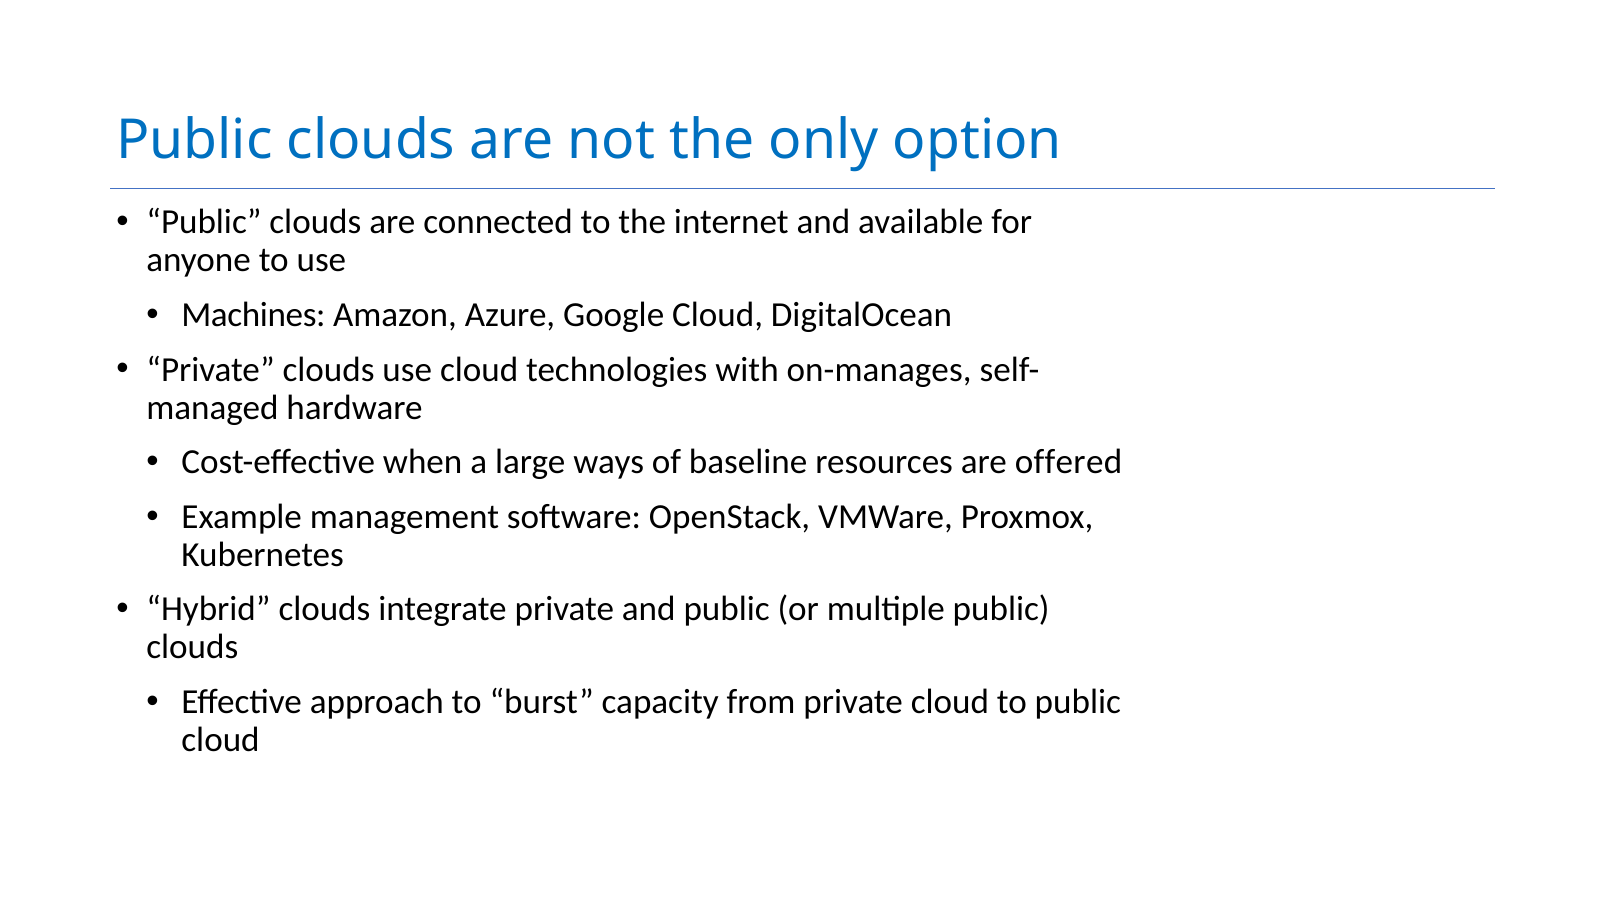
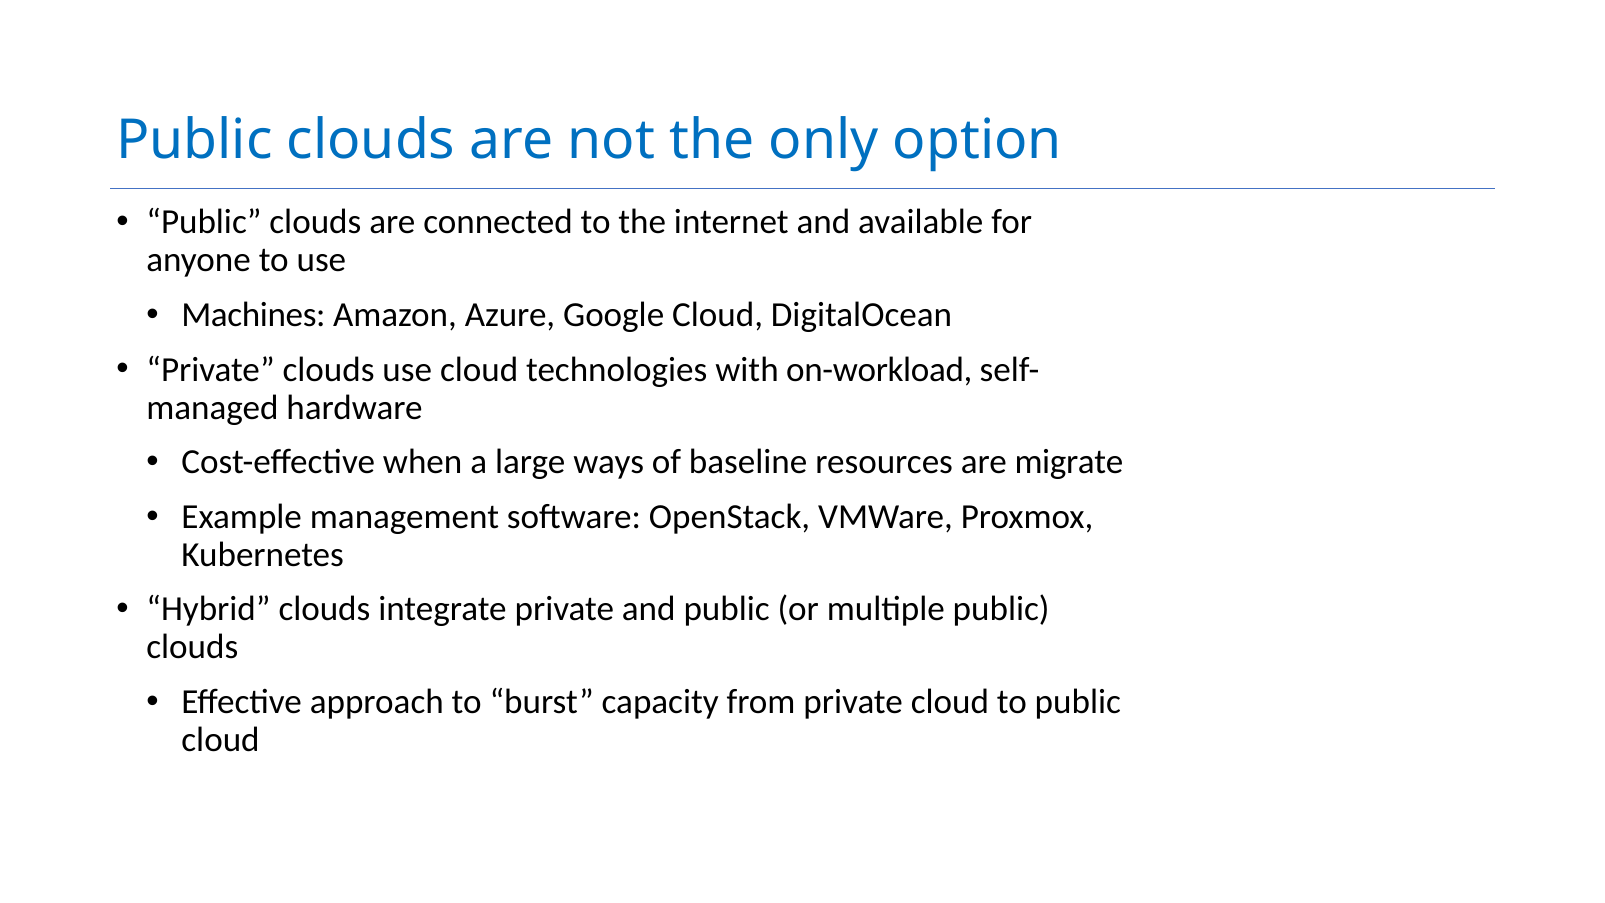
on-manages: on-manages -> on-workload (879, 369)
offered: offered -> migrate (1069, 462)
